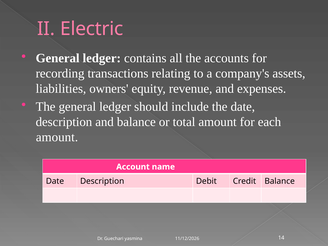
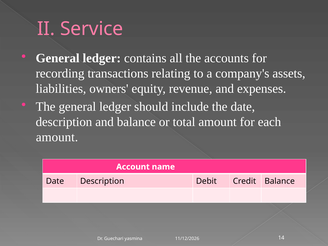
Electric: Electric -> Service (92, 29)
